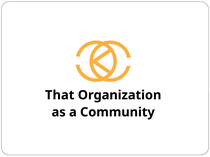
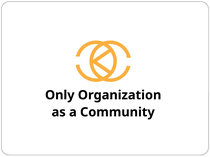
That: That -> Only (60, 95)
